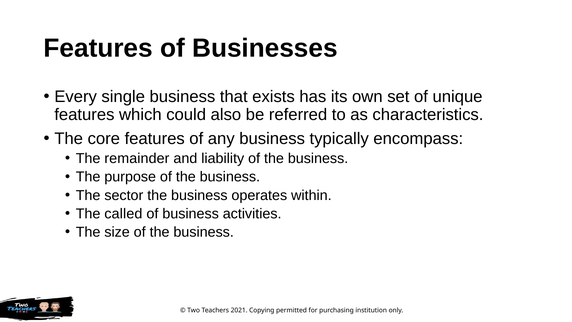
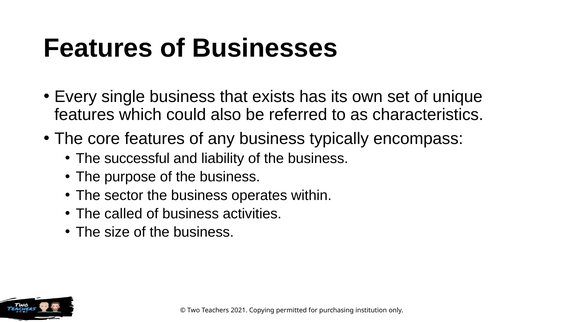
remainder: remainder -> successful (137, 158)
